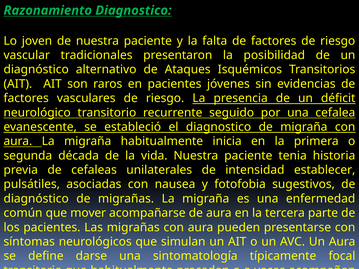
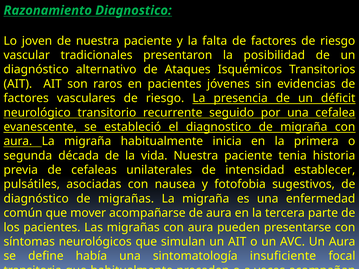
darse: darse -> había (91, 256)
típicamente: típicamente -> insuficiente (283, 256)
